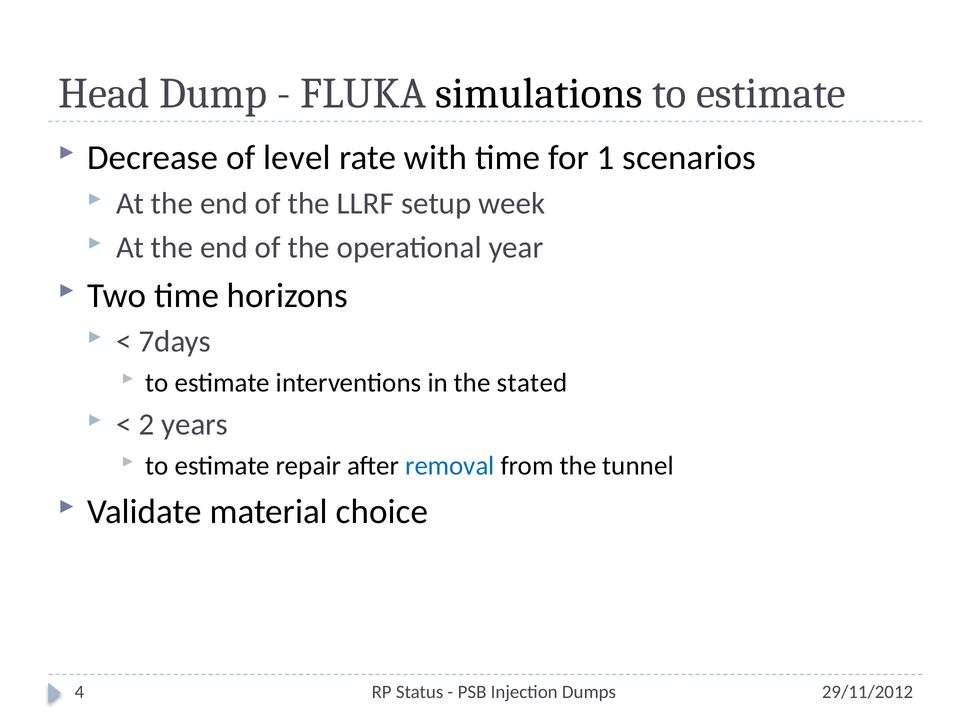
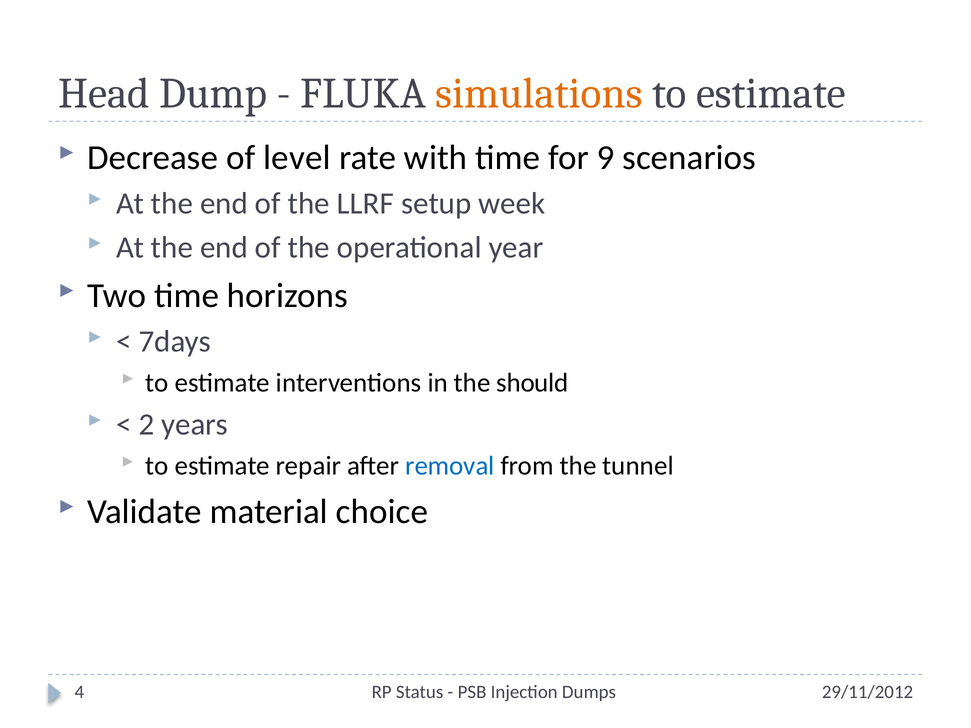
simulations colour: black -> orange (539, 94)
1: 1 -> 9 (606, 158)
stated: stated -> should (532, 383)
